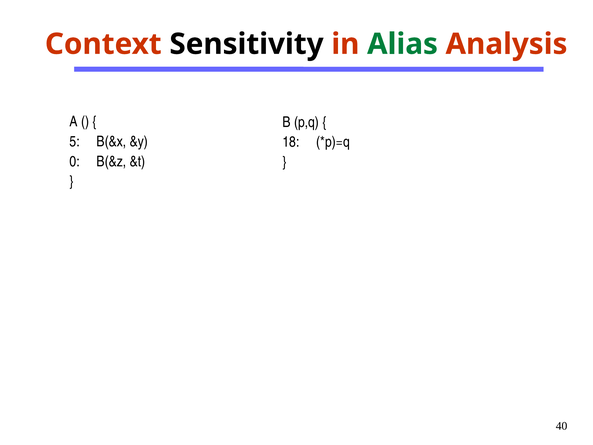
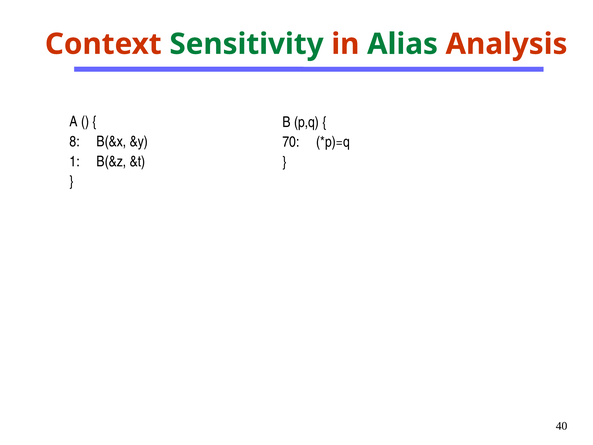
Sensitivity colour: black -> green (246, 44)
5: 5 -> 8 (75, 141)
18: 18 -> 70 (291, 142)
0: 0 -> 1 (75, 161)
